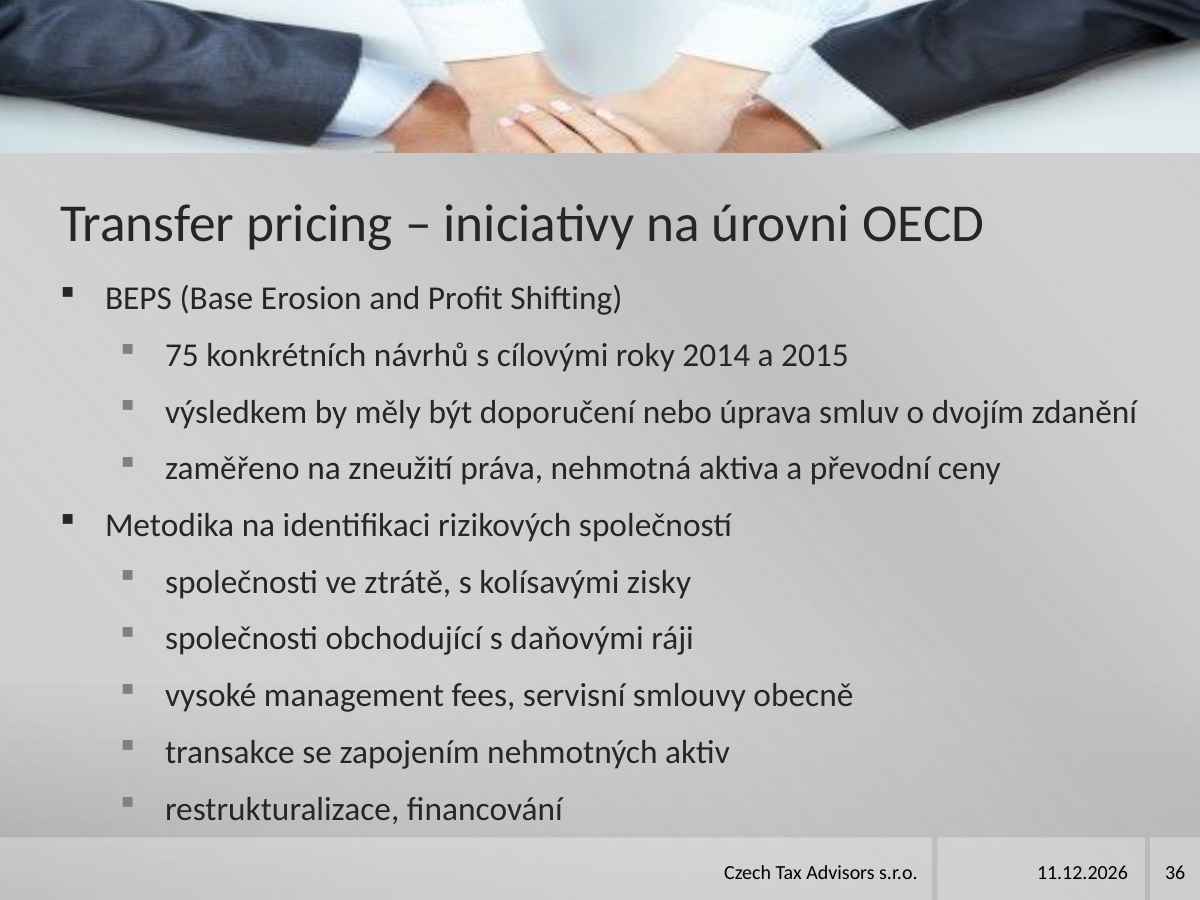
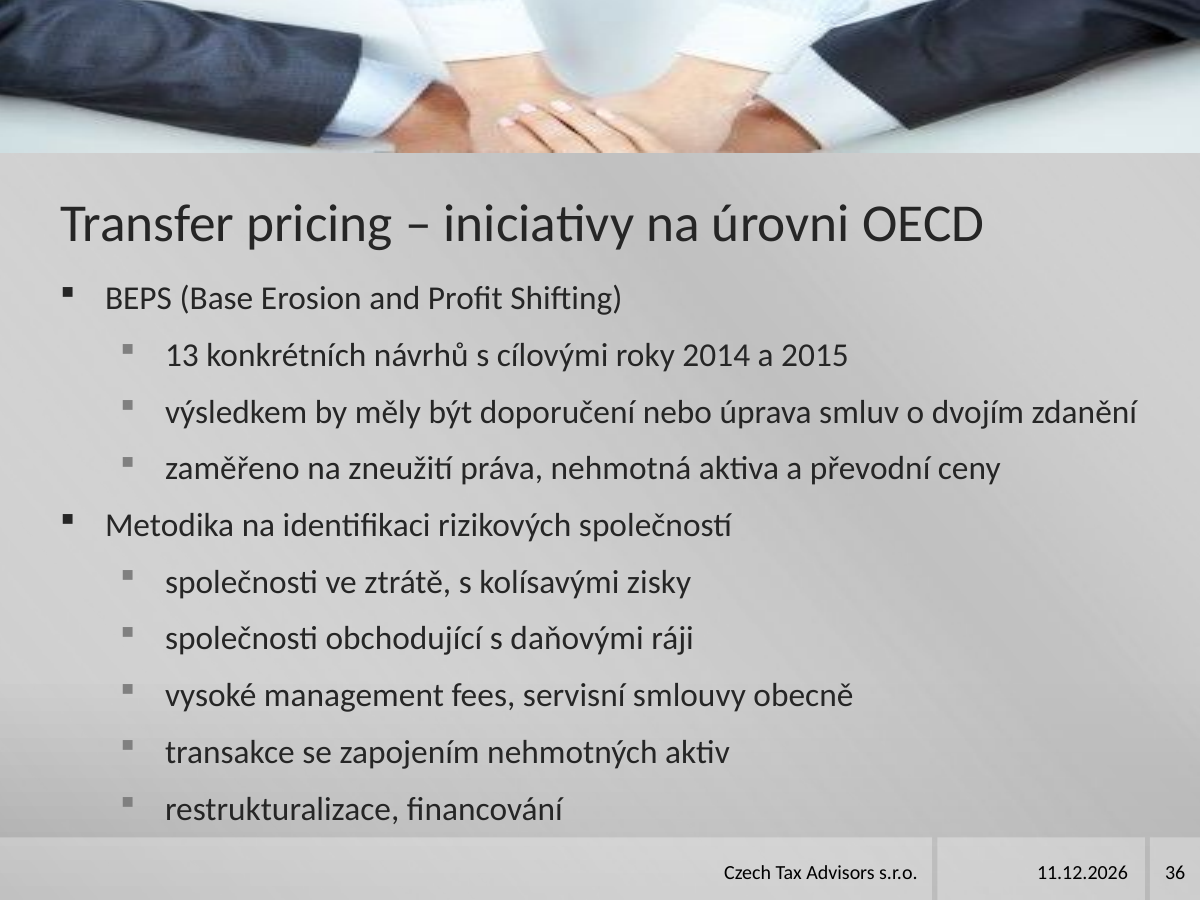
75: 75 -> 13 (182, 356)
